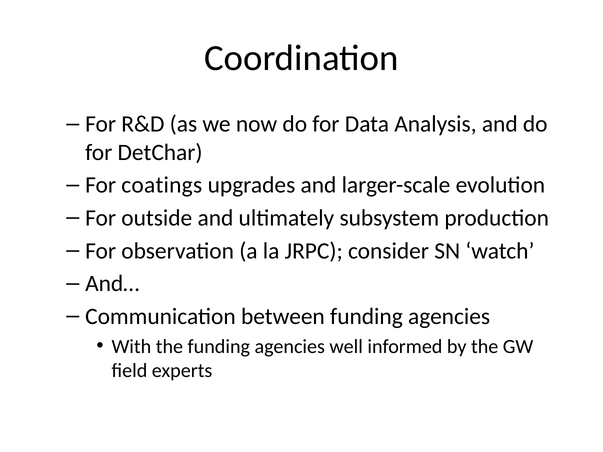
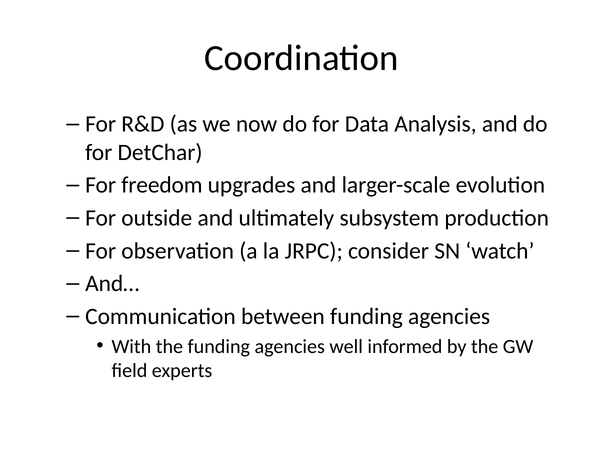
coatings: coatings -> freedom (162, 185)
